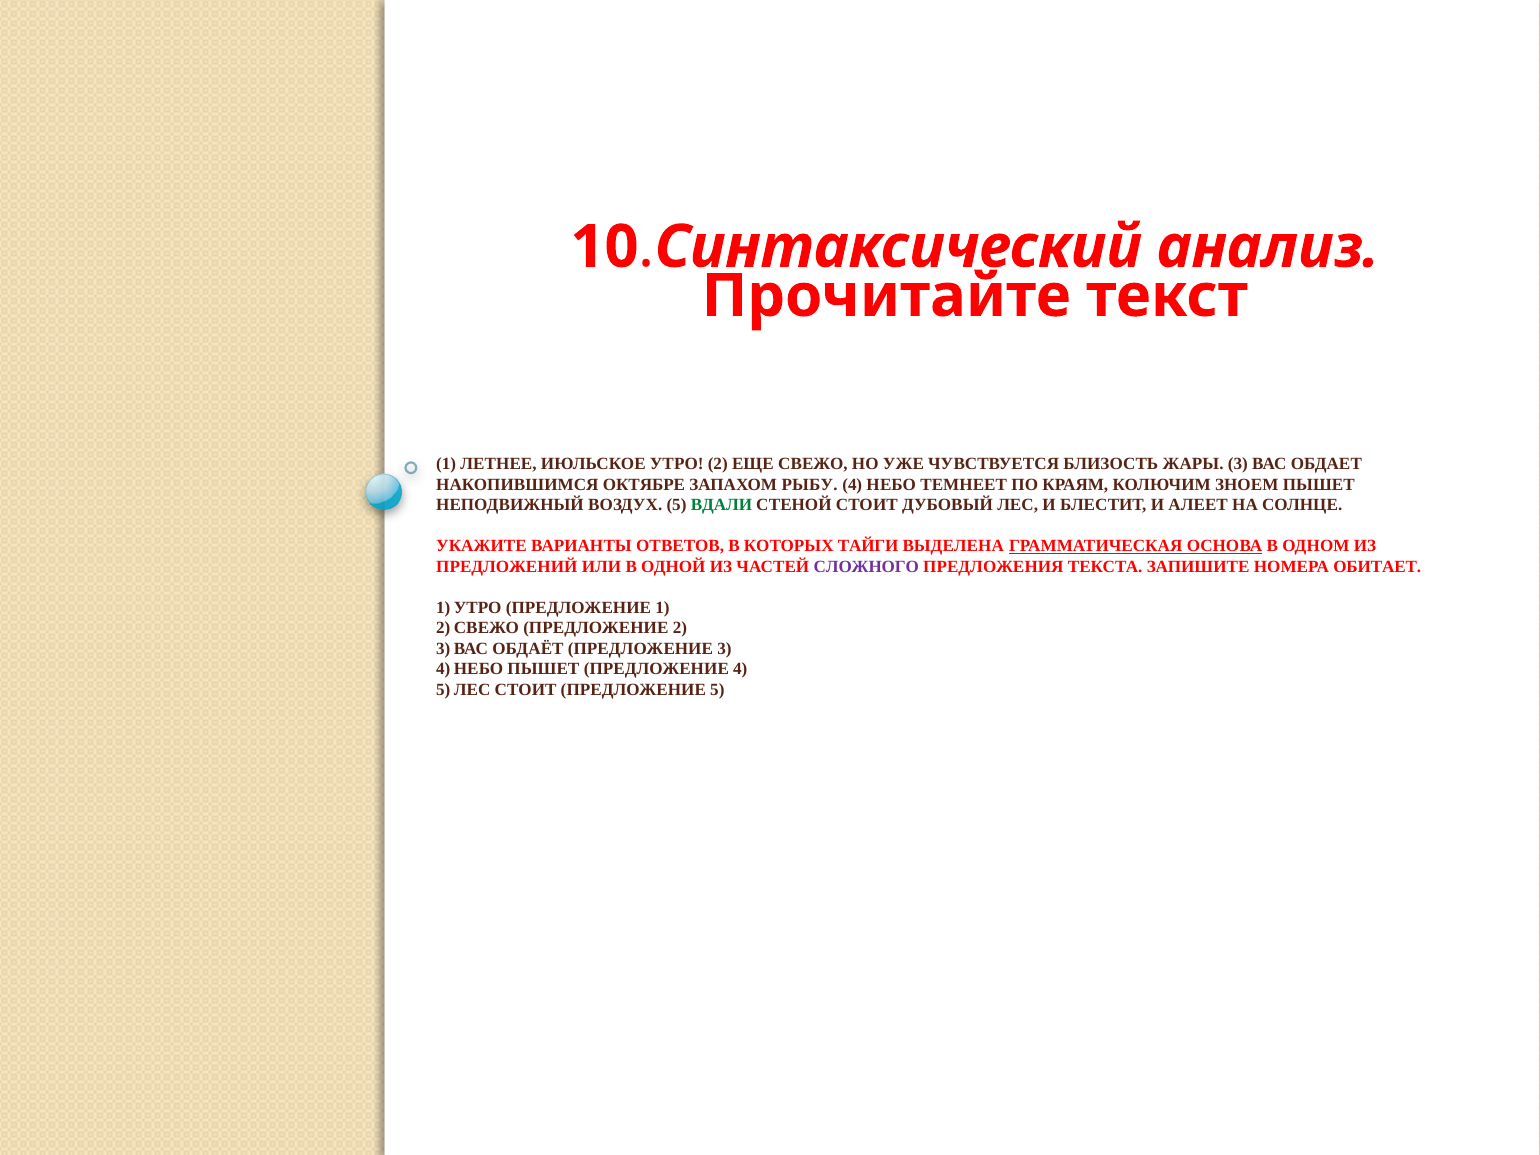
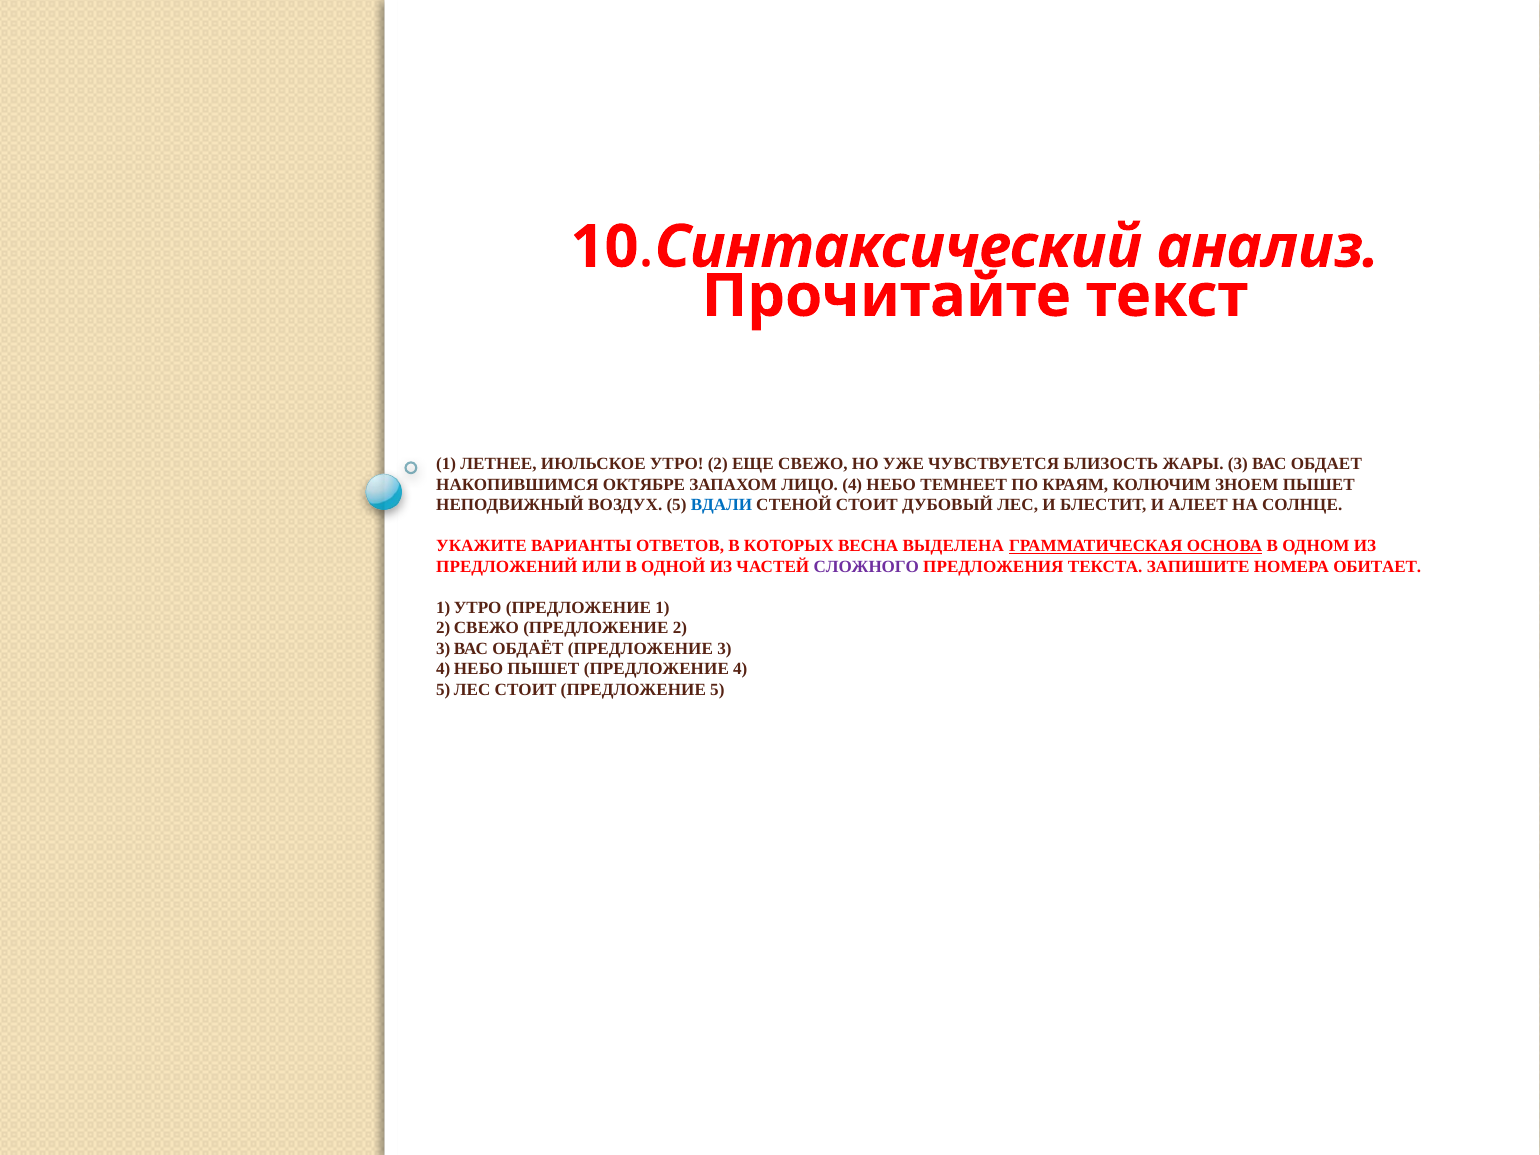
РЫБУ: РЫБУ -> ЛИЦО (810, 485)
ВДАЛИ colour: green -> blue (722, 505)
ТАЙГИ: ТАЙГИ -> ВЕСНА (868, 546)
